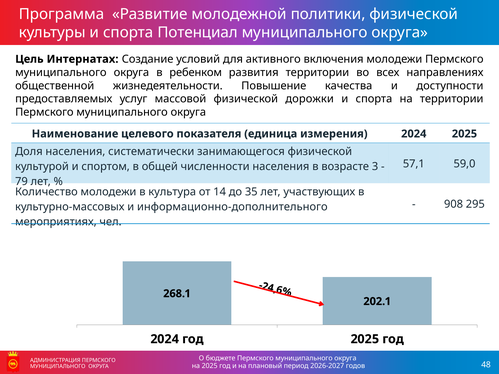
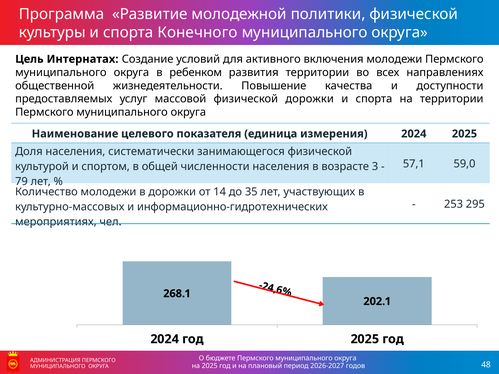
Потенциал: Потенциал -> Конечного (198, 32)
в культура: культура -> дорожки (172, 192)
908: 908 -> 253 (454, 204)
информационно-дополнительного: информационно-дополнительного -> информационно-гидротехнических (232, 207)
